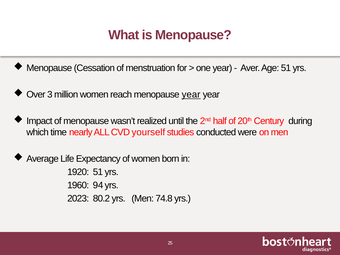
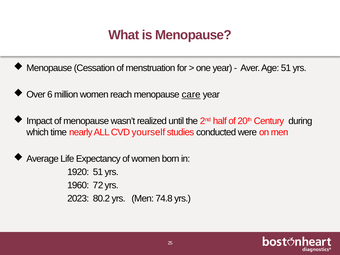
3: 3 -> 6 (50, 95)
menopause year: year -> care (191, 95)
94: 94 -> 72 (98, 185)
